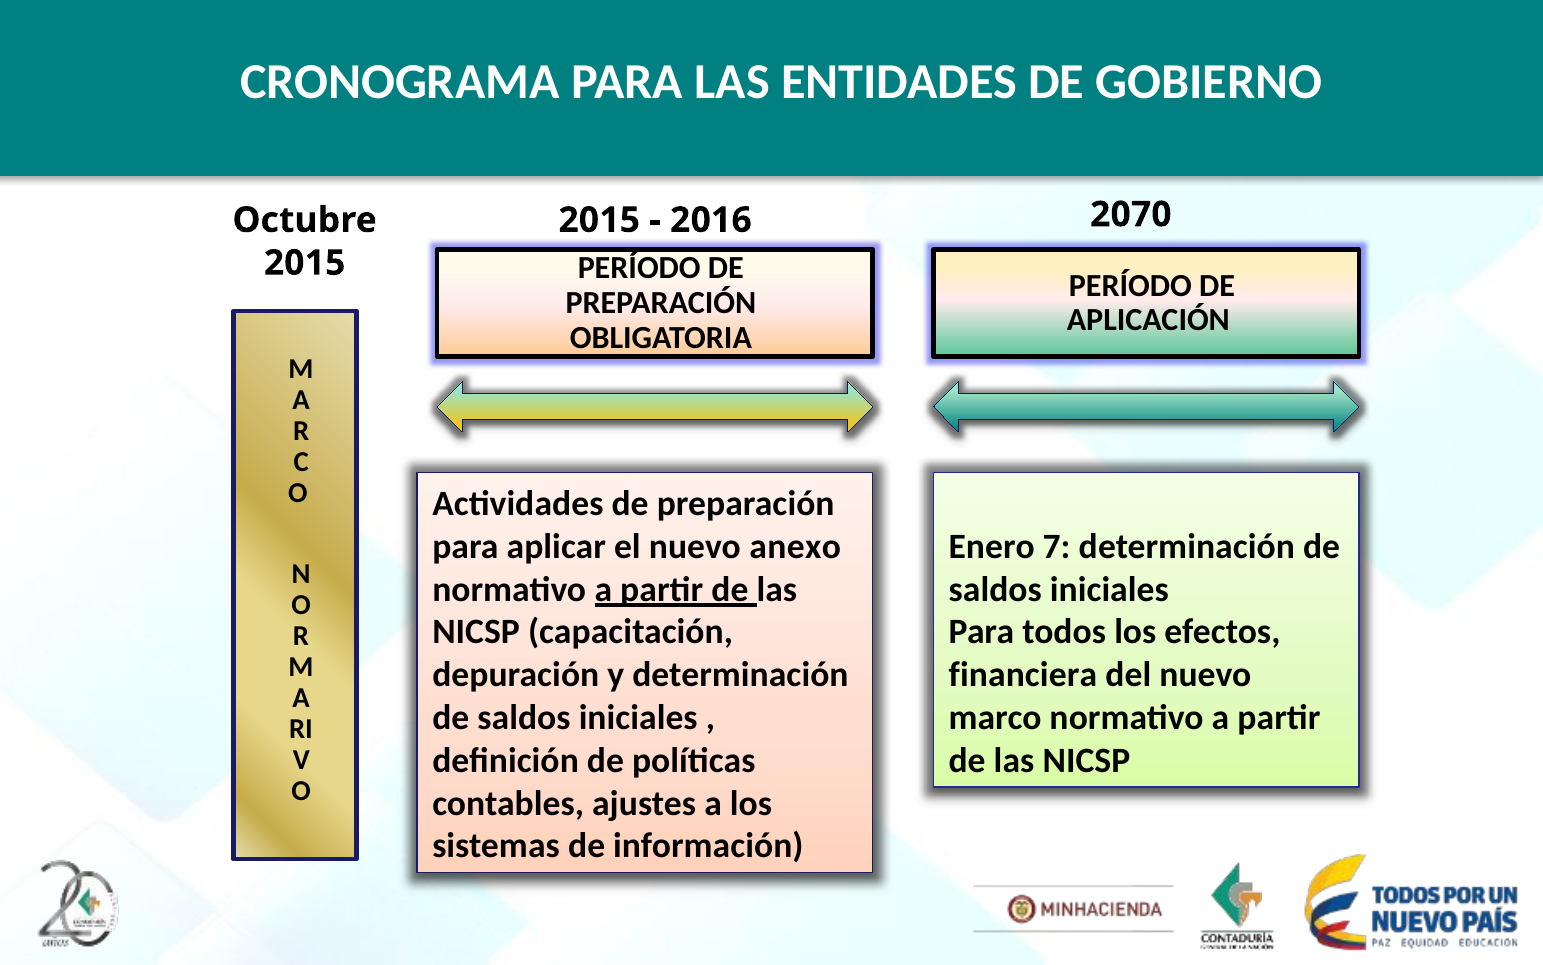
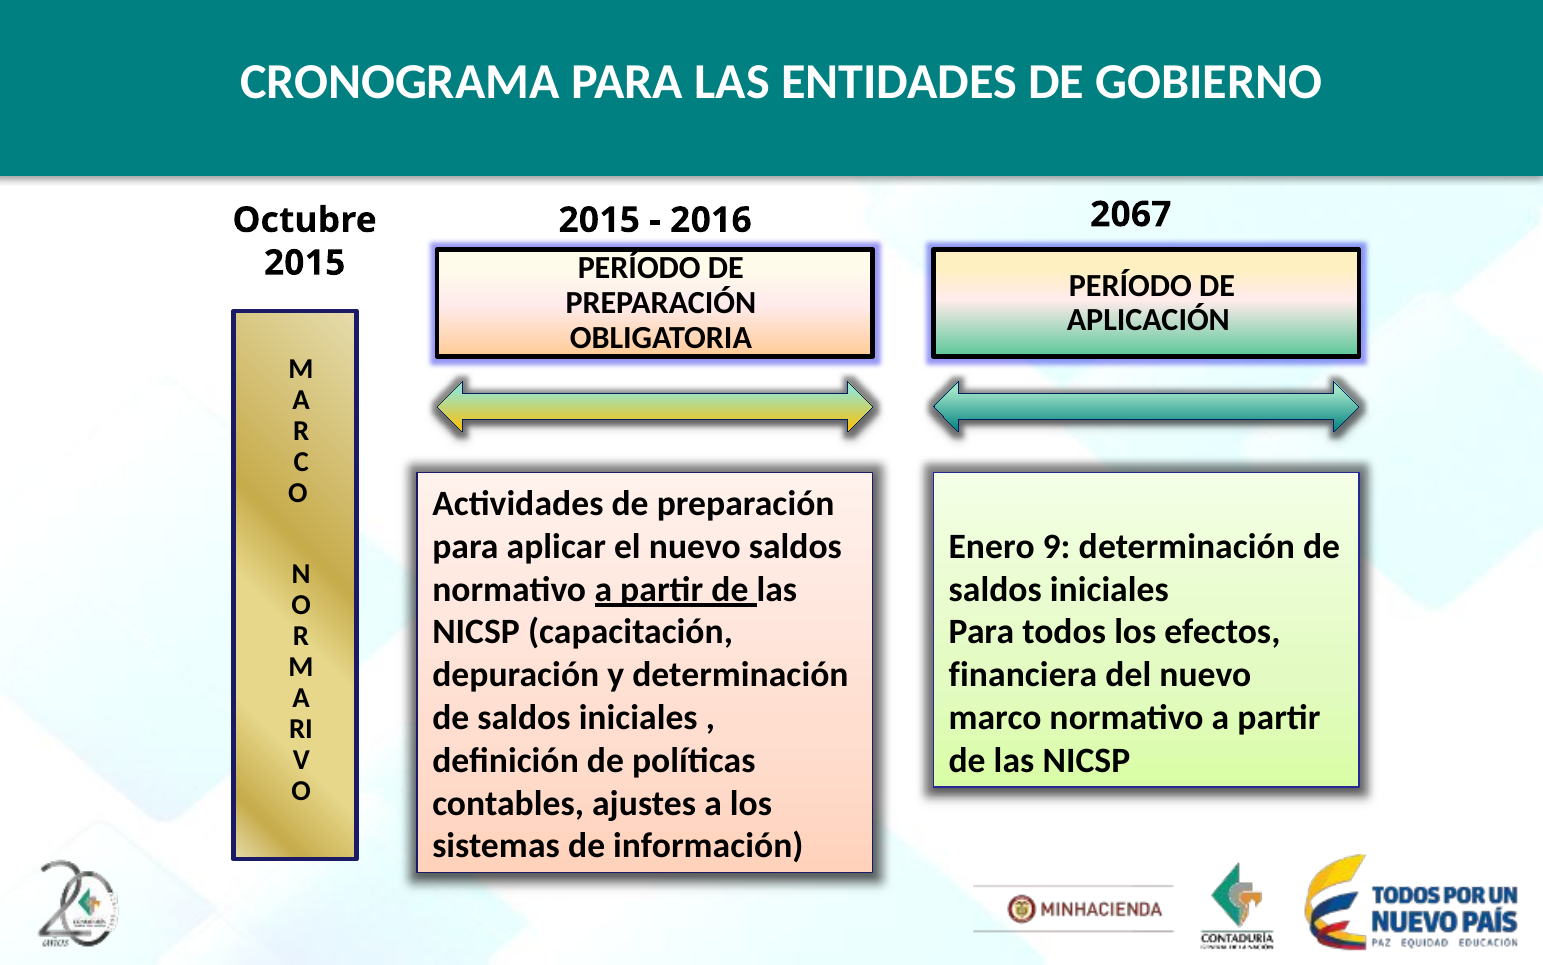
2070: 2070 -> 2067 (1131, 214)
nuevo anexo: anexo -> saldos (795, 546)
7: 7 -> 9 (1057, 546)
